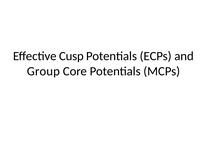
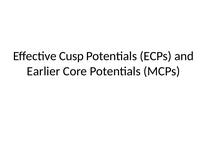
Group: Group -> Earlier (43, 71)
